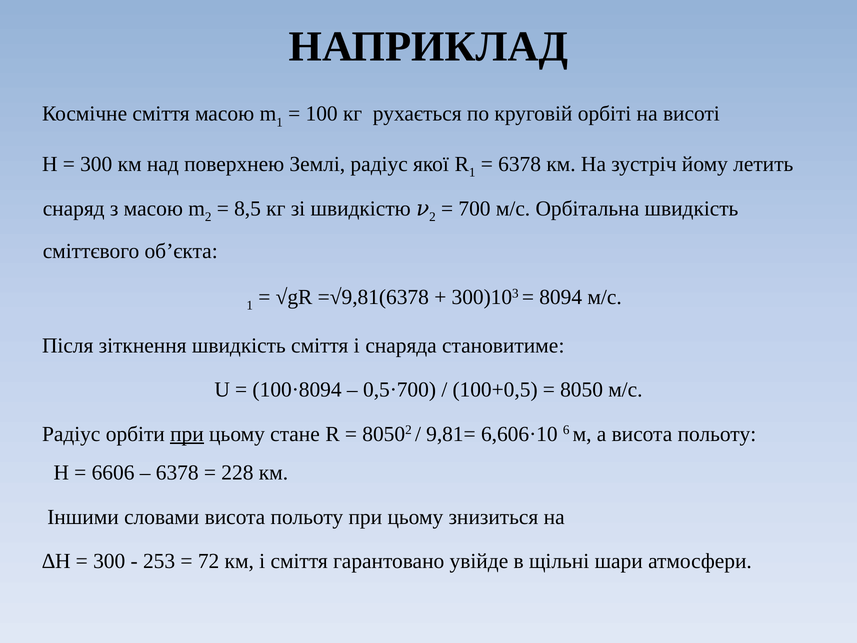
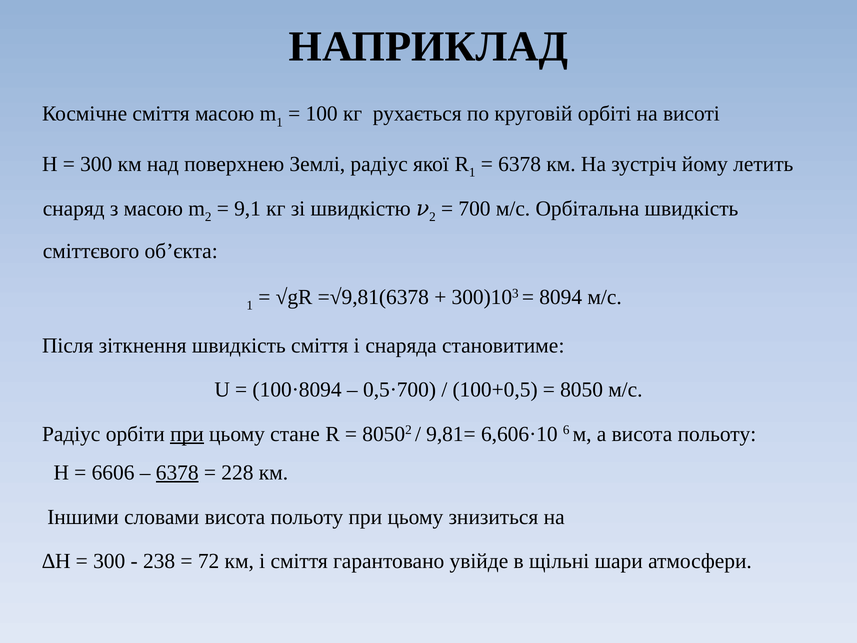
8,5: 8,5 -> 9,1 (248, 208)
6378 underline: none -> present (177, 472)
253: 253 -> 238 (159, 561)
